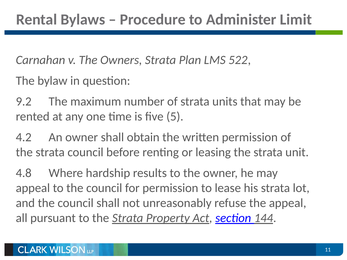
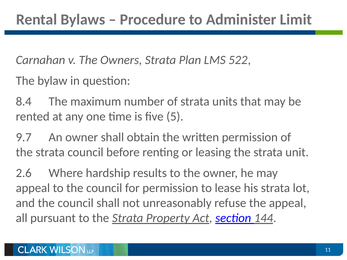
9.2: 9.2 -> 8.4 (24, 102)
4.2: 4.2 -> 9.7 (24, 137)
4.8: 4.8 -> 2.6 (24, 173)
